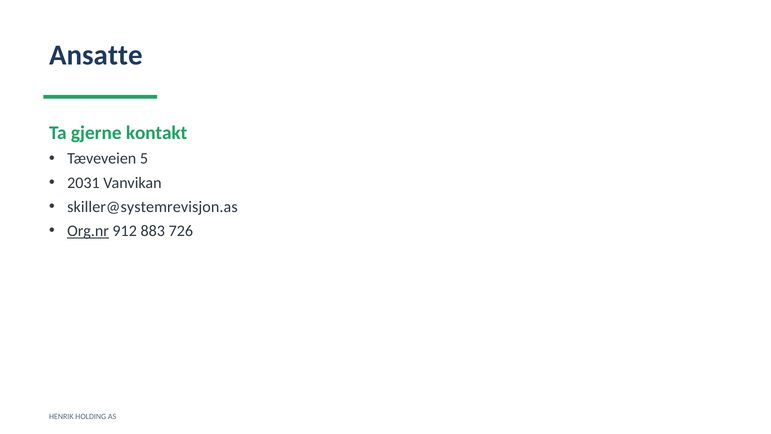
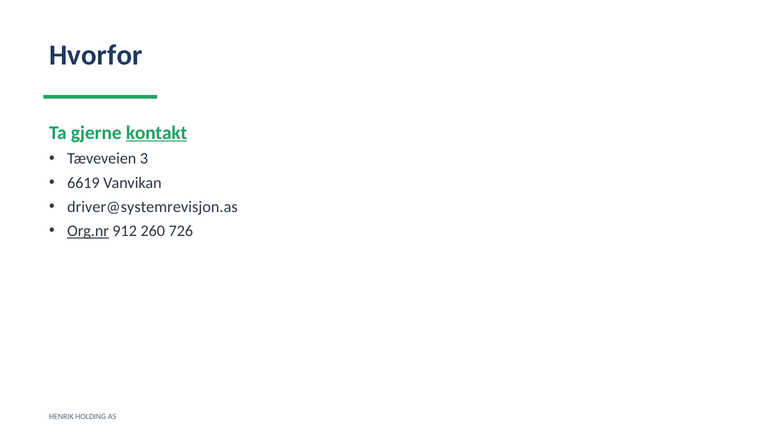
Ansatte: Ansatte -> Hvorfor (96, 55)
kontakt underline: none -> present (157, 133)
5: 5 -> 3 (144, 159)
2031: 2031 -> 6619 (83, 183)
skiller@systemrevisjon.as: skiller@systemrevisjon.as -> driver@systemrevisjon.as (152, 207)
883: 883 -> 260 (153, 231)
